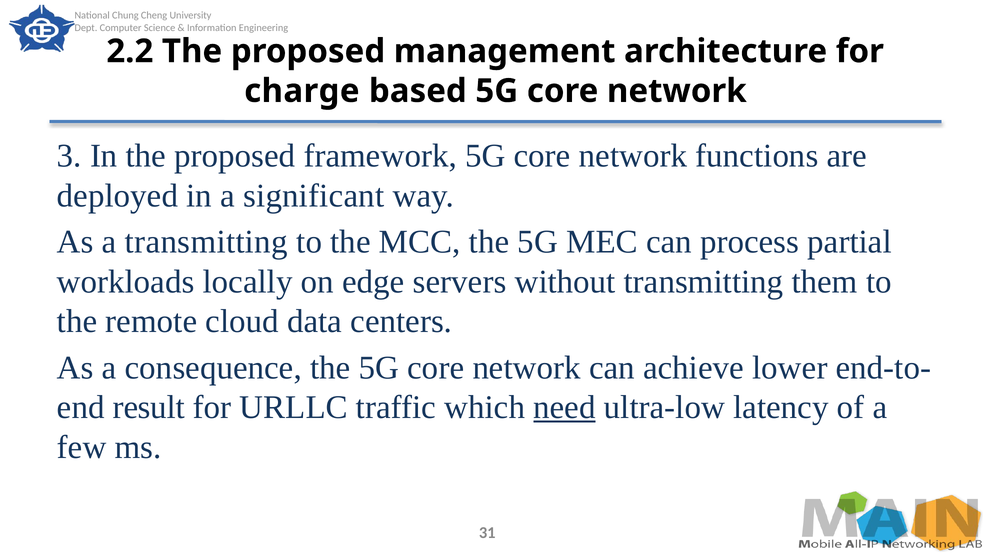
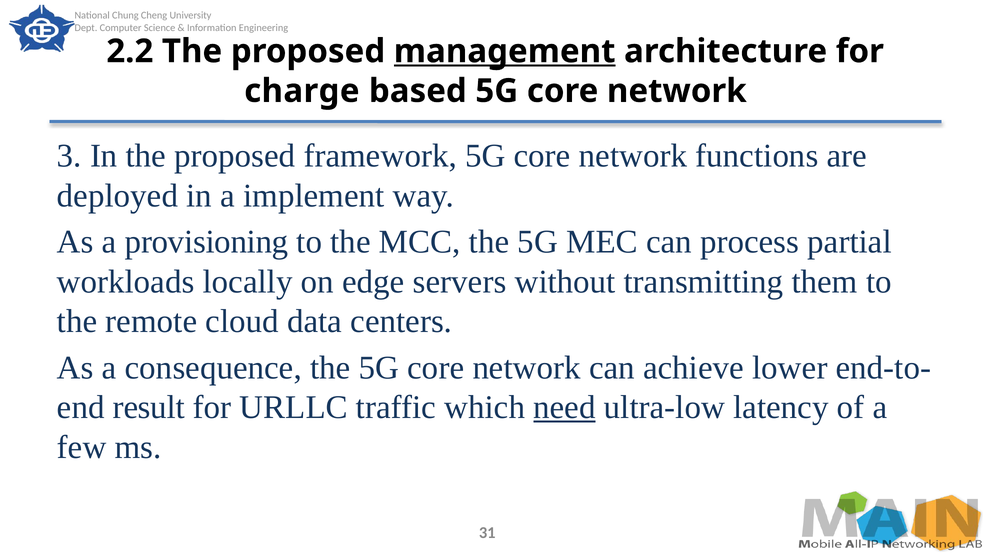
management underline: none -> present (505, 51)
significant: significant -> implement (314, 196)
a transmitting: transmitting -> provisioning (207, 242)
